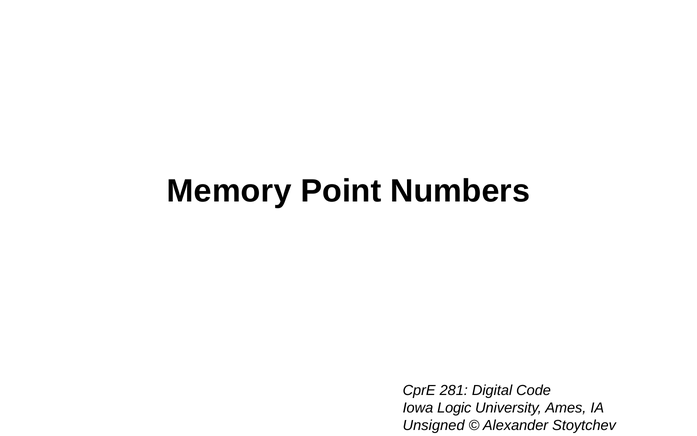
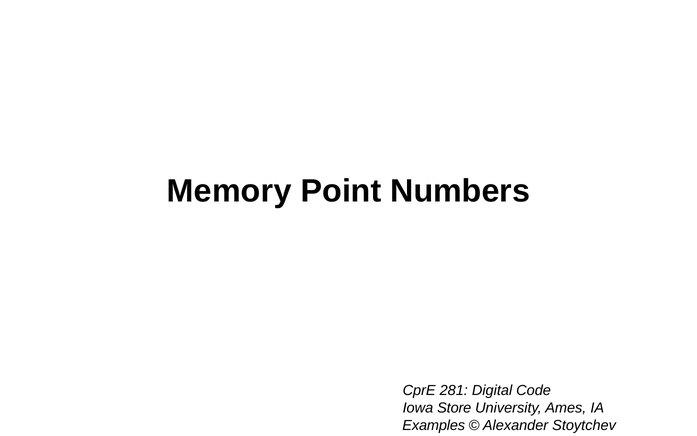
Logic: Logic -> Store (454, 407)
Unsigned: Unsigned -> Examples (434, 425)
